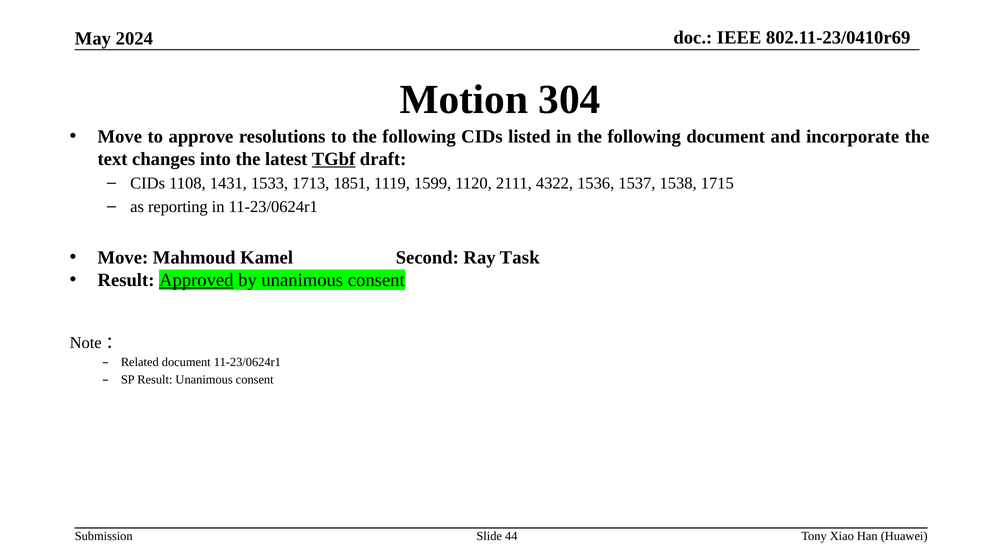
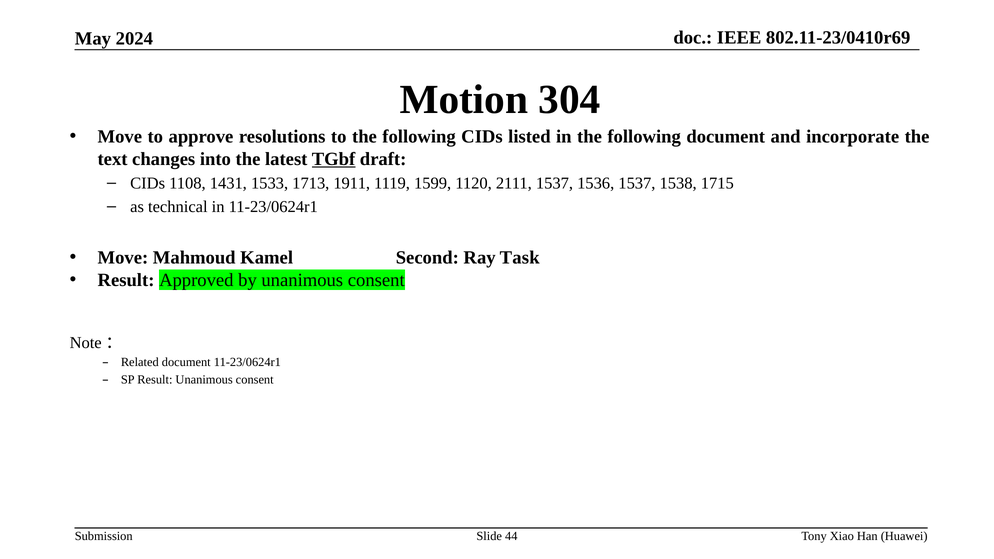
1851: 1851 -> 1911 (352, 183)
2111 4322: 4322 -> 1537 (554, 183)
reporting: reporting -> technical (178, 207)
Approved underline: present -> none (196, 280)
